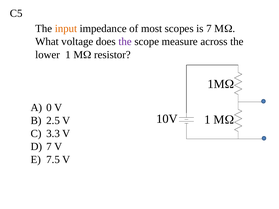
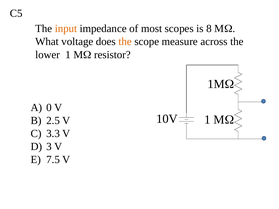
is 7: 7 -> 8 (209, 29)
the colour: purple -> orange (125, 42)
7: 7 -> 3 (49, 147)
